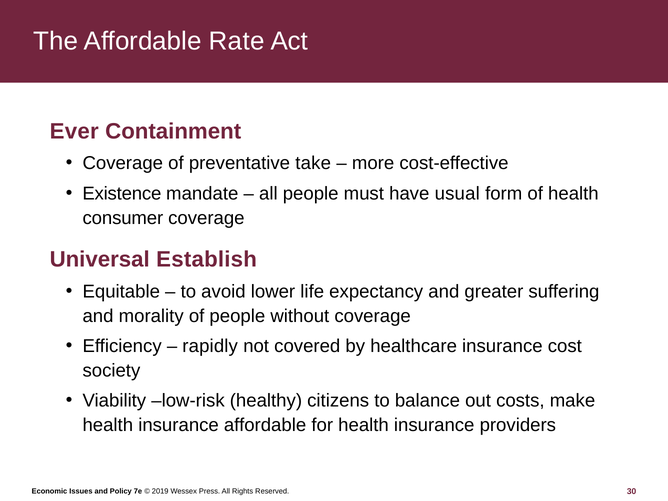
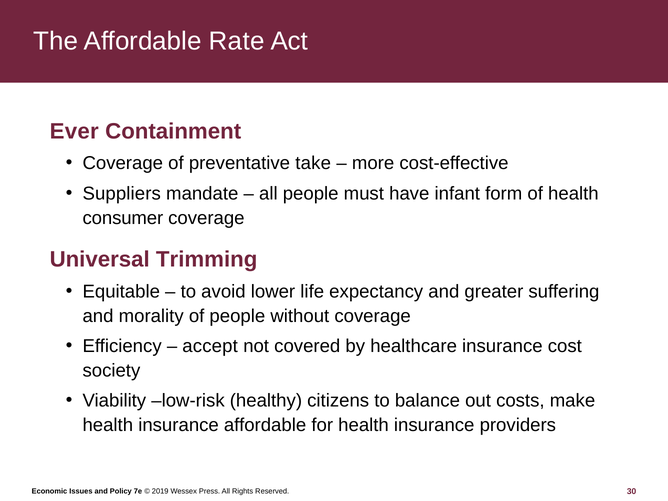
Existence: Existence -> Suppliers (122, 193)
usual: usual -> infant (457, 193)
Establish: Establish -> Trimming (207, 259)
rapidly: rapidly -> accept (210, 346)
